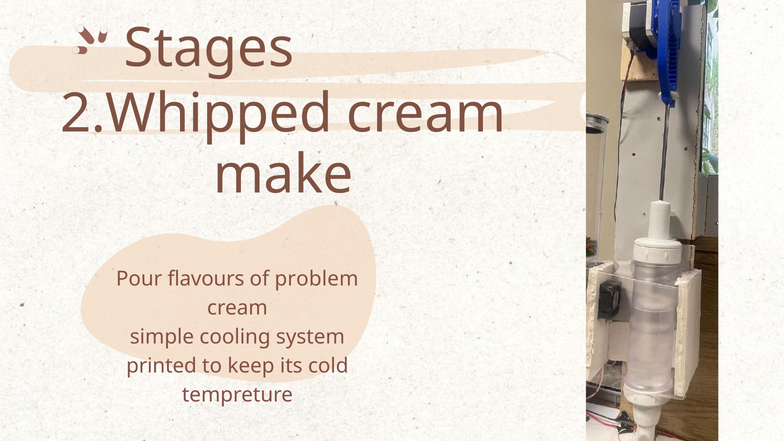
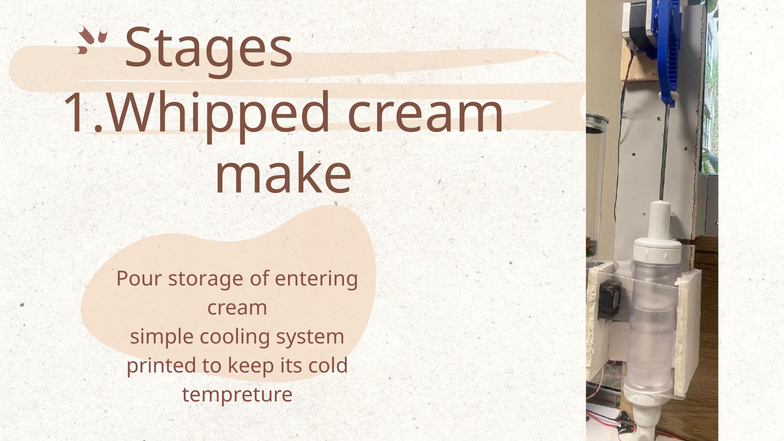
2.Whipped: 2.Whipped -> 1.Whipped (197, 114)
flavours: flavours -> storage (206, 279)
problem: problem -> entering (317, 279)
